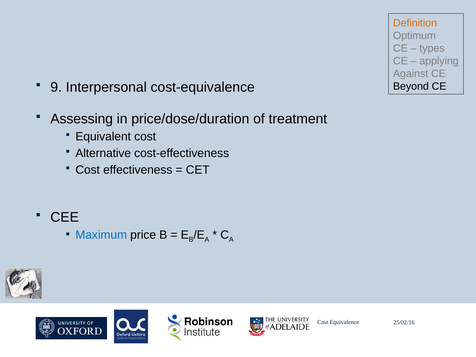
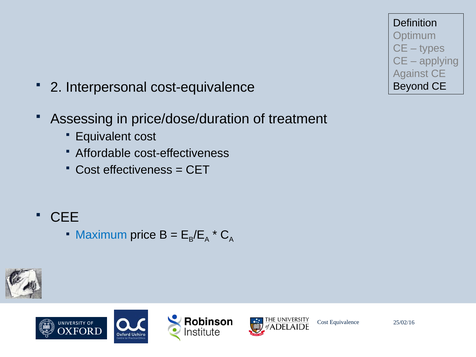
Definition colour: orange -> black (415, 23)
9: 9 -> 2 (56, 87)
Alternative: Alternative -> Affordable (103, 153)
